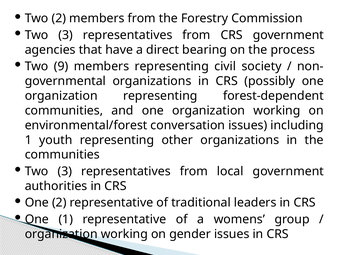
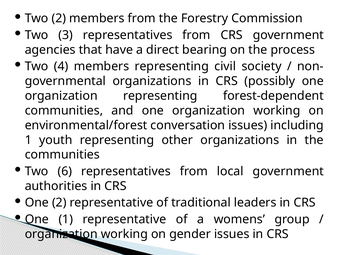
9: 9 -> 4 (61, 66)
3: 3 -> 6 (65, 171)
